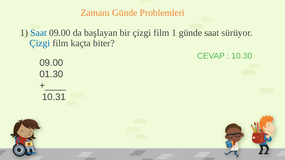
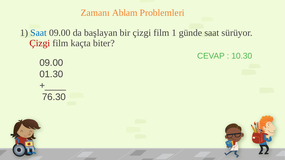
Zamanı Günde: Günde -> Ablam (125, 13)
Çizgi colour: blue -> red (40, 43)
10.31: 10.31 -> 76.30 (54, 97)
